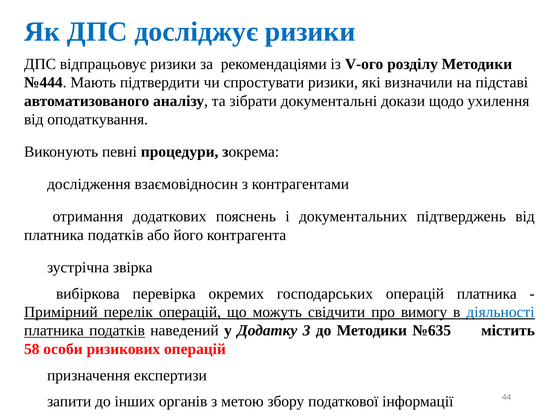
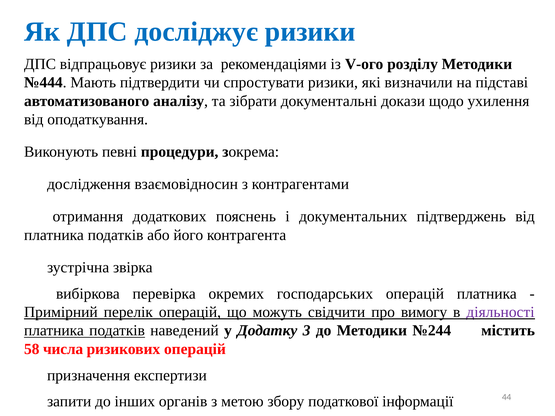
діяльності colour: blue -> purple (500, 312)
№635: №635 -> №244 (432, 331)
особи: особи -> числа (63, 349)
